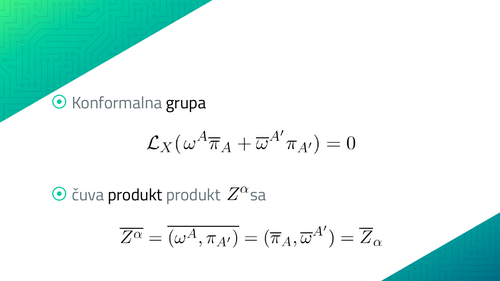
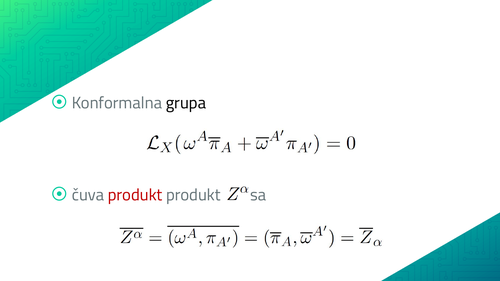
produkt colour: black -> red (135, 195)
